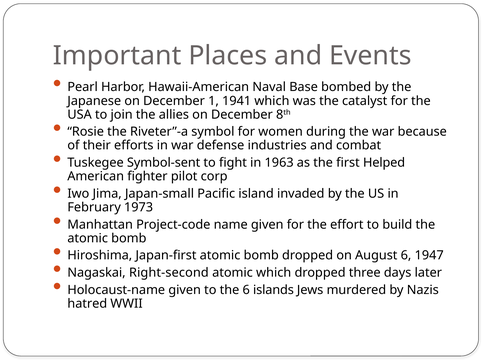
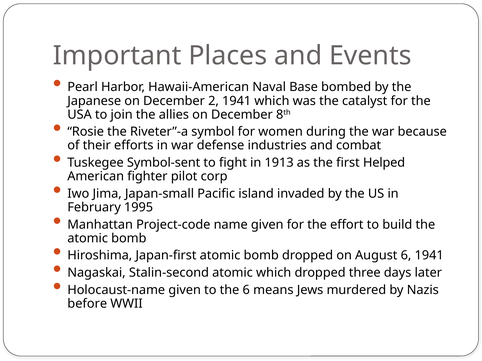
1: 1 -> 2 (214, 101)
1963: 1963 -> 1913 (279, 163)
1973: 1973 -> 1995 (139, 208)
6 1947: 1947 -> 1941 (429, 256)
Right-second: Right-second -> Stalin-second (169, 273)
islands: islands -> means (273, 290)
hatred: hatred -> before (87, 304)
